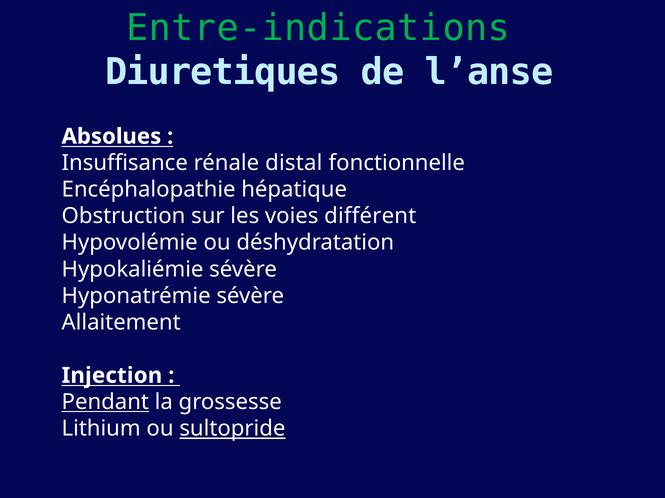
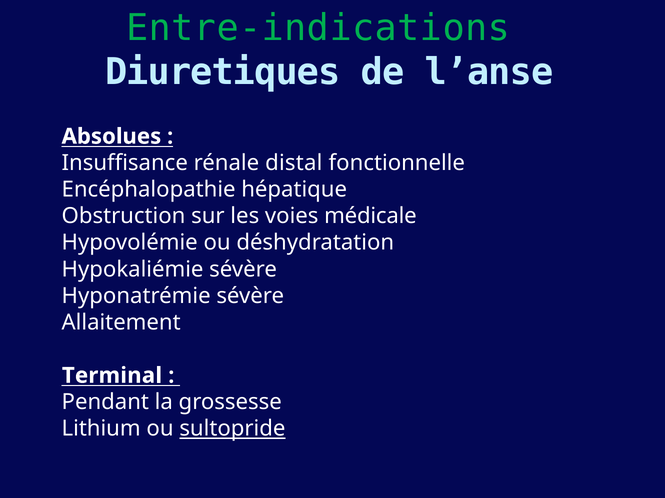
différent: différent -> médicale (370, 216)
Injection: Injection -> Terminal (112, 376)
Pendant underline: present -> none (105, 403)
